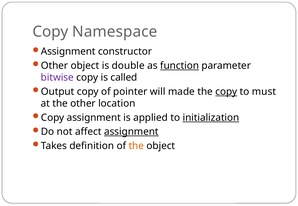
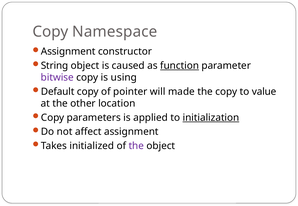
Other: Other -> String (55, 66)
double: double -> caused (128, 66)
called: called -> using (124, 78)
Output: Output -> Default (58, 92)
copy underline: present -> none (226, 92)
must: must -> value (264, 92)
Copy assignment: assignment -> parameters (94, 118)
assignment underline: present -> none (131, 132)
definition: definition -> initialized (92, 146)
the colour: orange -> purple (136, 146)
